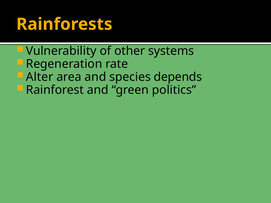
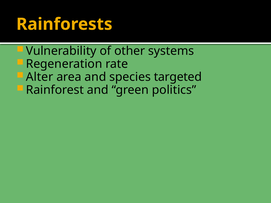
depends: depends -> targeted (178, 77)
